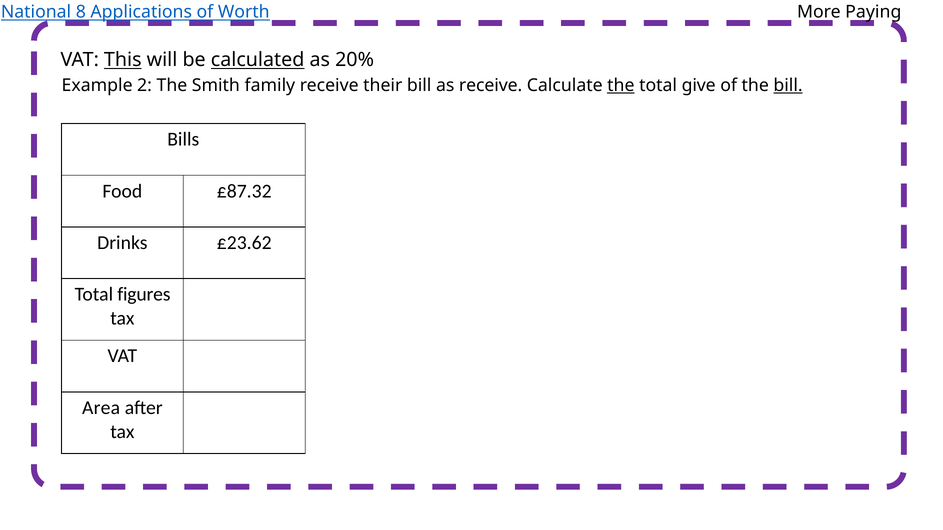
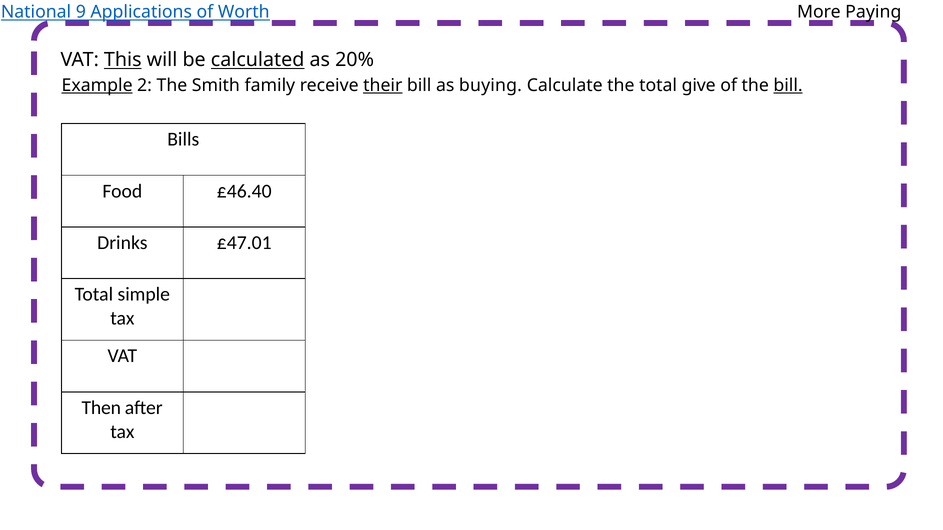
8: 8 -> 9 (81, 12)
Example underline: none -> present (97, 85)
their underline: none -> present (383, 85)
as receive: receive -> buying (490, 85)
the underline: present -> none (621, 85)
£87.32: £87.32 -> £46.40 (244, 191)
£23.62: £23.62 -> £47.01 (244, 243)
figures: figures -> simple (144, 295)
Area: Area -> Then (101, 408)
